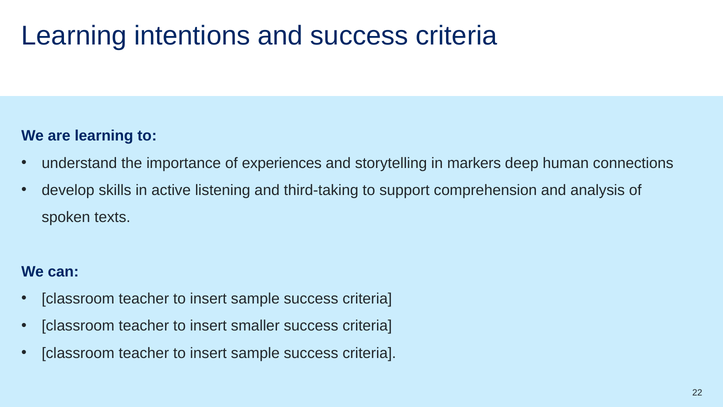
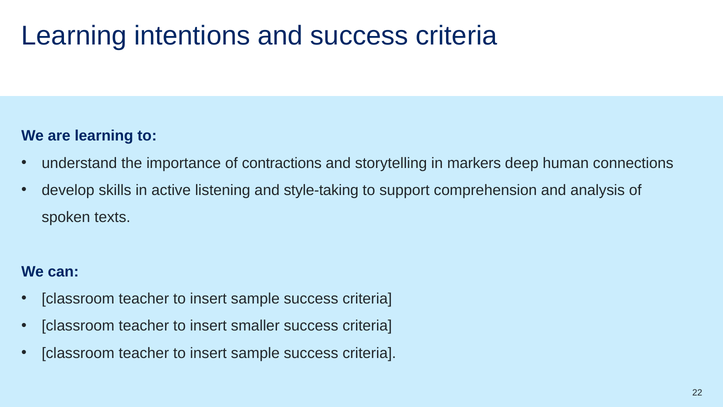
experiences: experiences -> contractions (282, 163)
third-taking: third-taking -> style-taking (321, 190)
